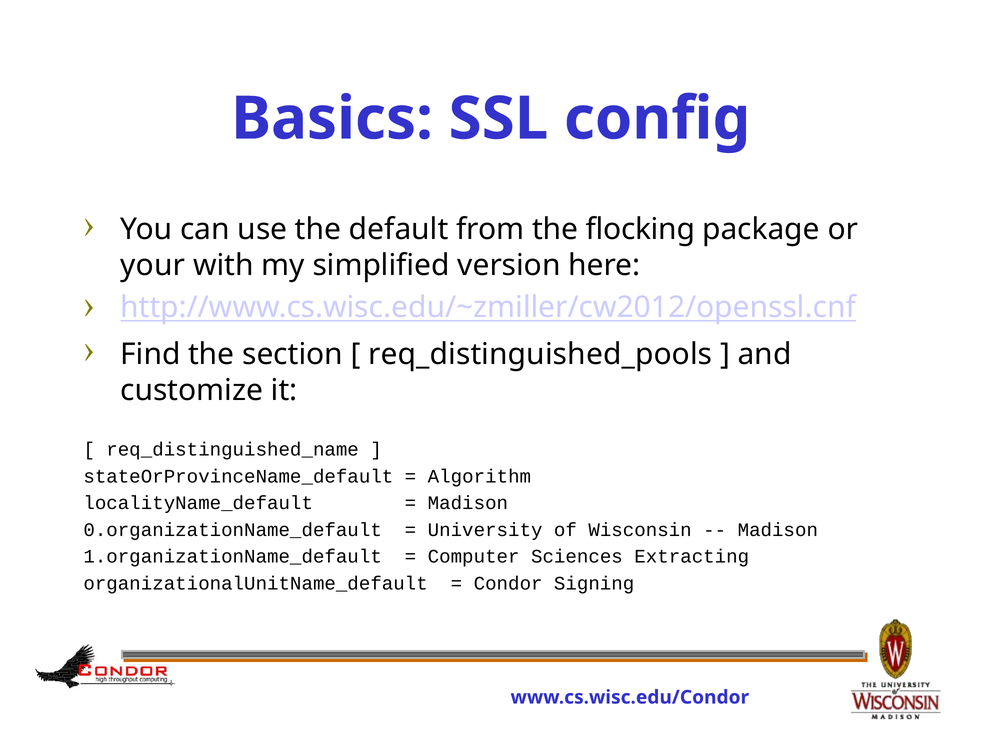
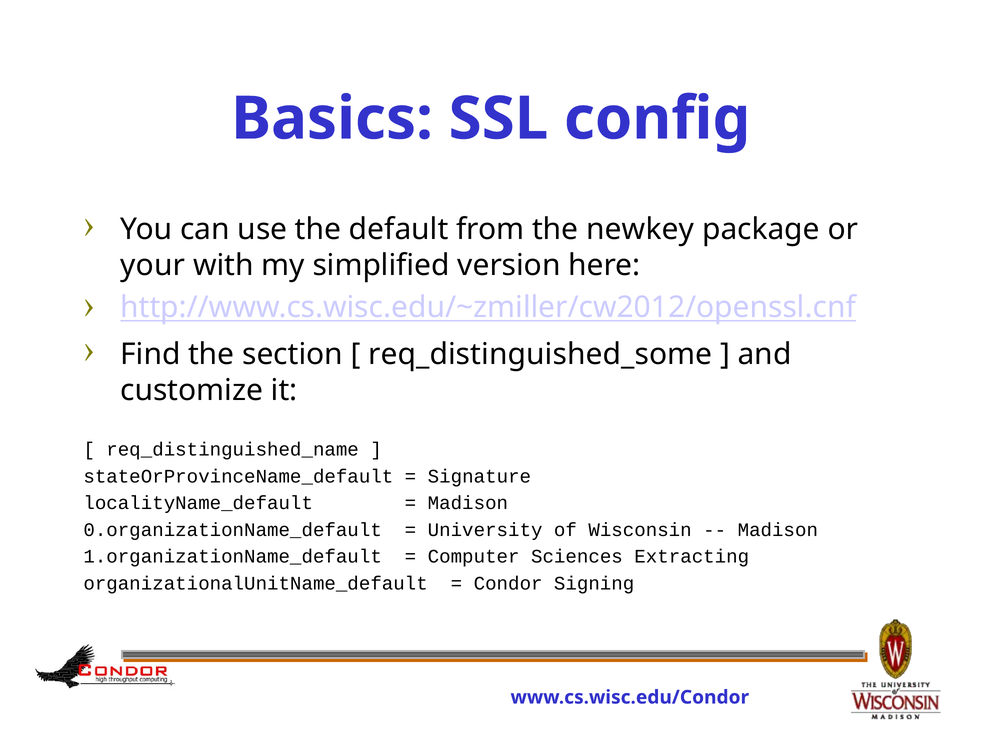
flocking: flocking -> newkey (640, 229)
req_distinguished_pools: req_distinguished_pools -> req_distinguished_some (540, 354)
Algorithm: Algorithm -> Signature (479, 476)
